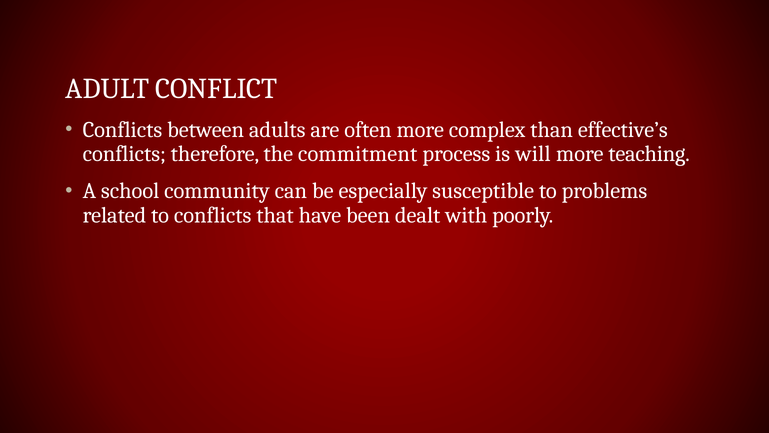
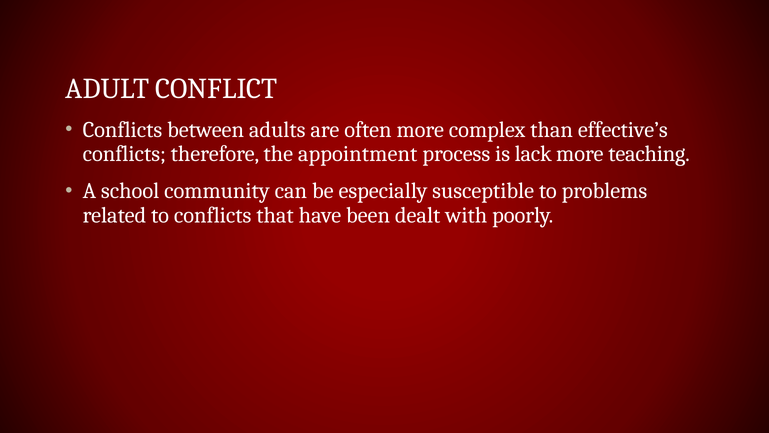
commitment: commitment -> appointment (358, 154)
will: will -> lack (533, 154)
